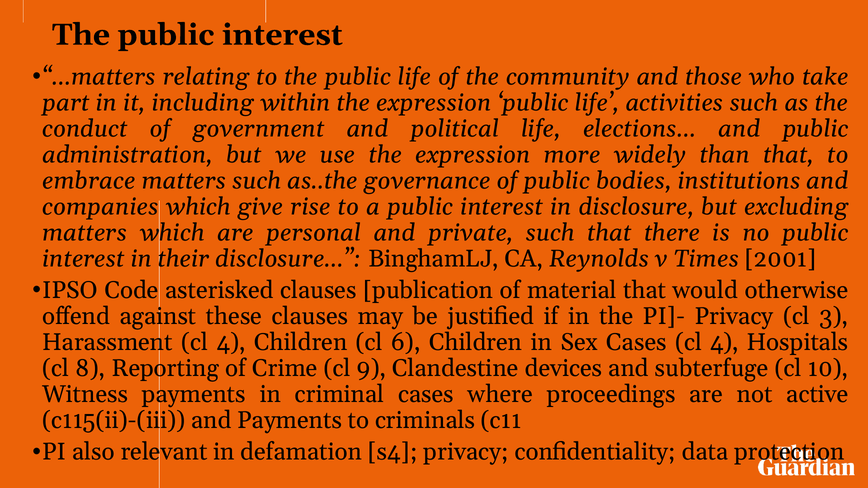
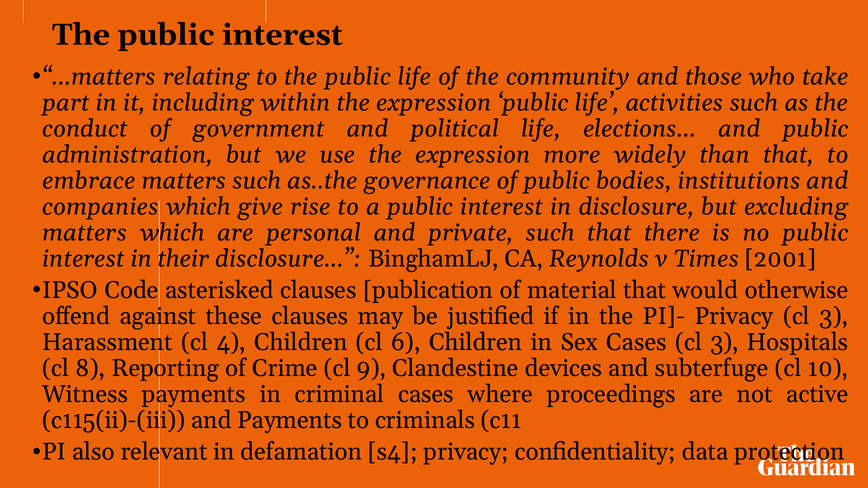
Cases cl 4: 4 -> 3 (724, 343)
